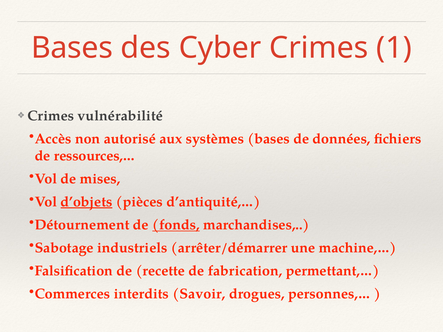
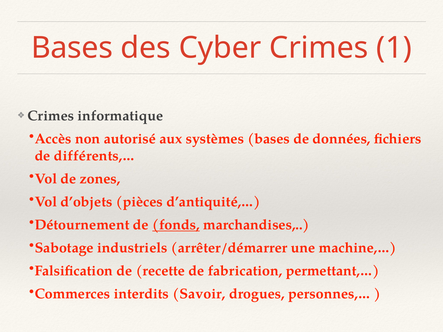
vulnérabilité: vulnérabilité -> informatique (120, 116)
ressources,…: ressources,… -> différents,… (94, 156)
mises: mises -> zones (100, 179)
d’objets underline: present -> none (86, 202)
